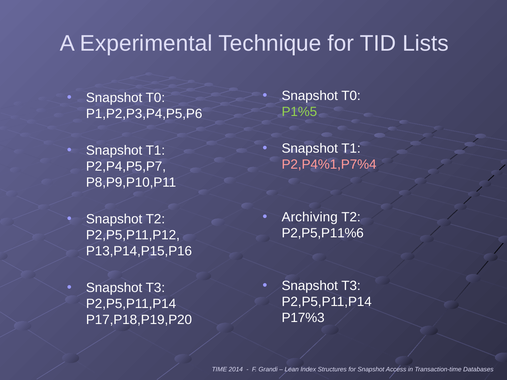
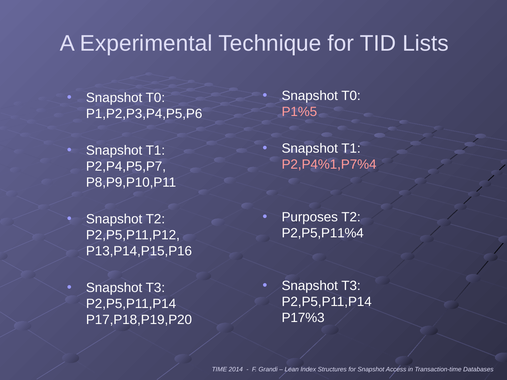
P1%5 colour: light green -> pink (299, 112)
Archiving: Archiving -> Purposes (310, 217)
P2,P5,P11%6: P2,P5,P11%6 -> P2,P5,P11%4 (323, 233)
